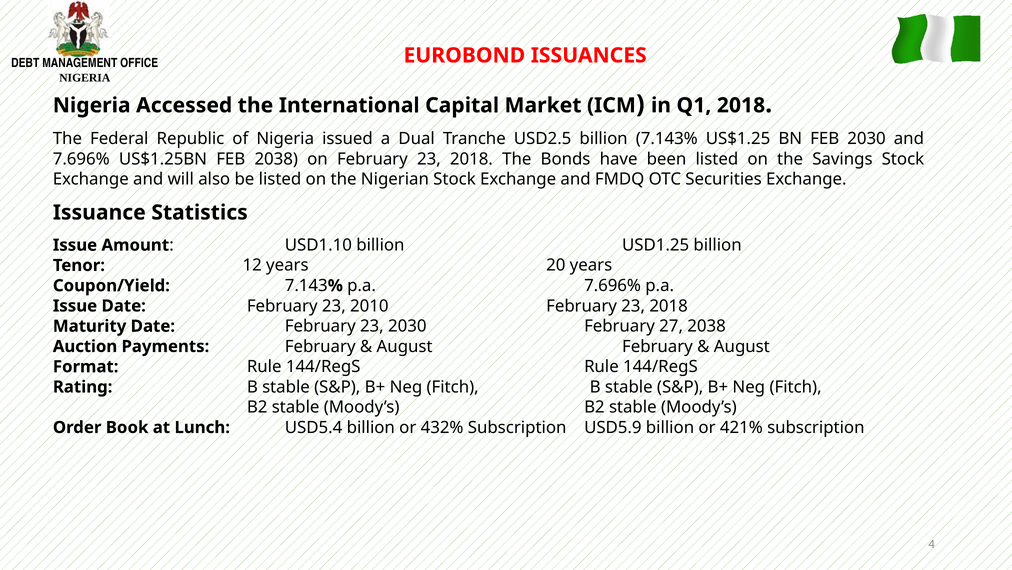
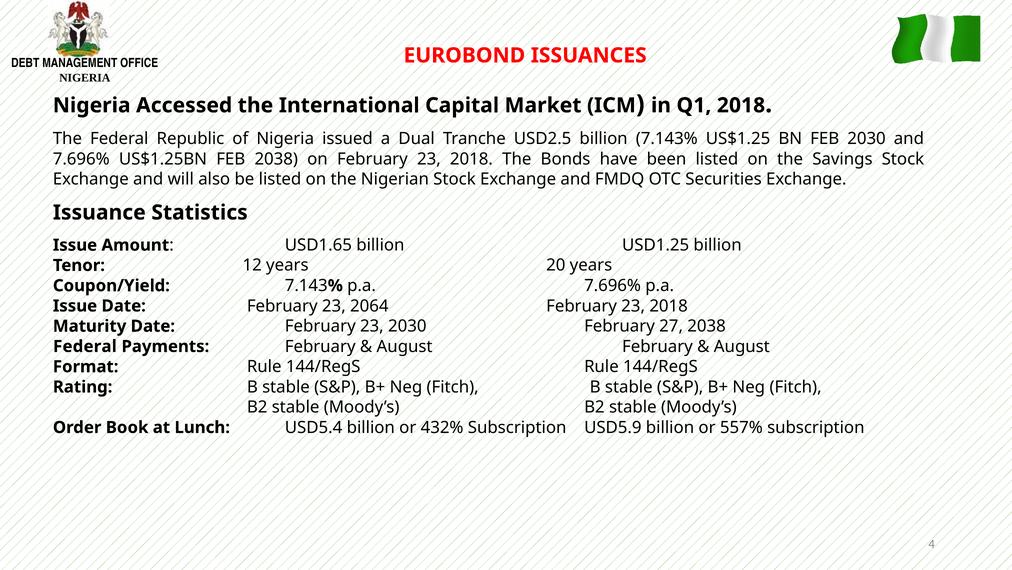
USD1.10: USD1.10 -> USD1.65 (318, 245)
2010: 2010 -> 2064 (369, 306)
Auction: Auction -> Federal (85, 346)
421%: 421% -> 557% (741, 427)
